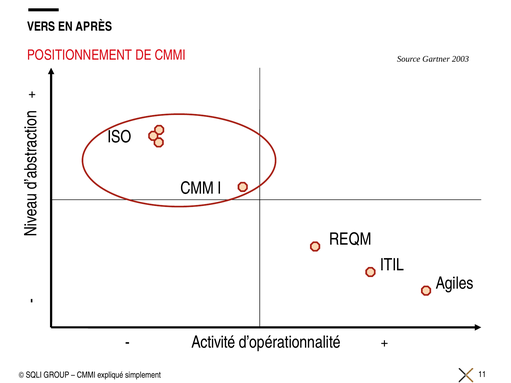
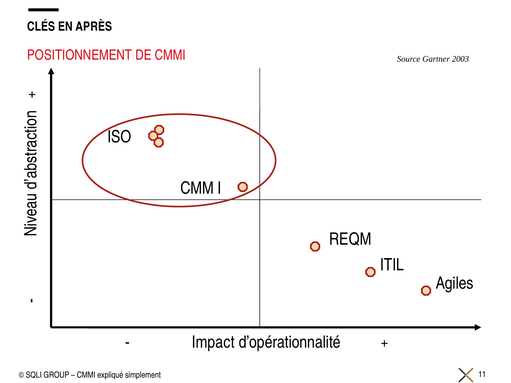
VERS: VERS -> CLÉS (41, 27)
Activité: Activité -> Impact (213, 342)
